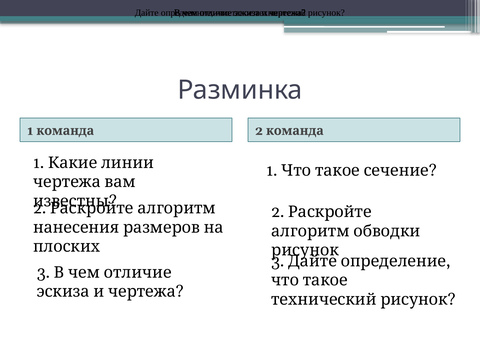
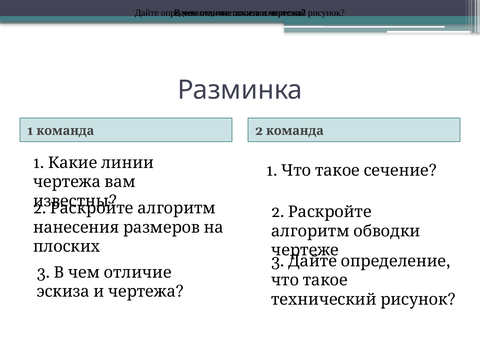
рисунок: рисунок -> чертеже (305, 250)
